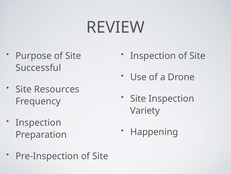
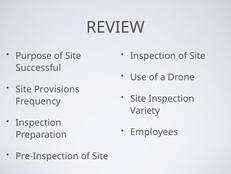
Resources: Resources -> Provisions (57, 89)
Happening: Happening -> Employees (154, 132)
